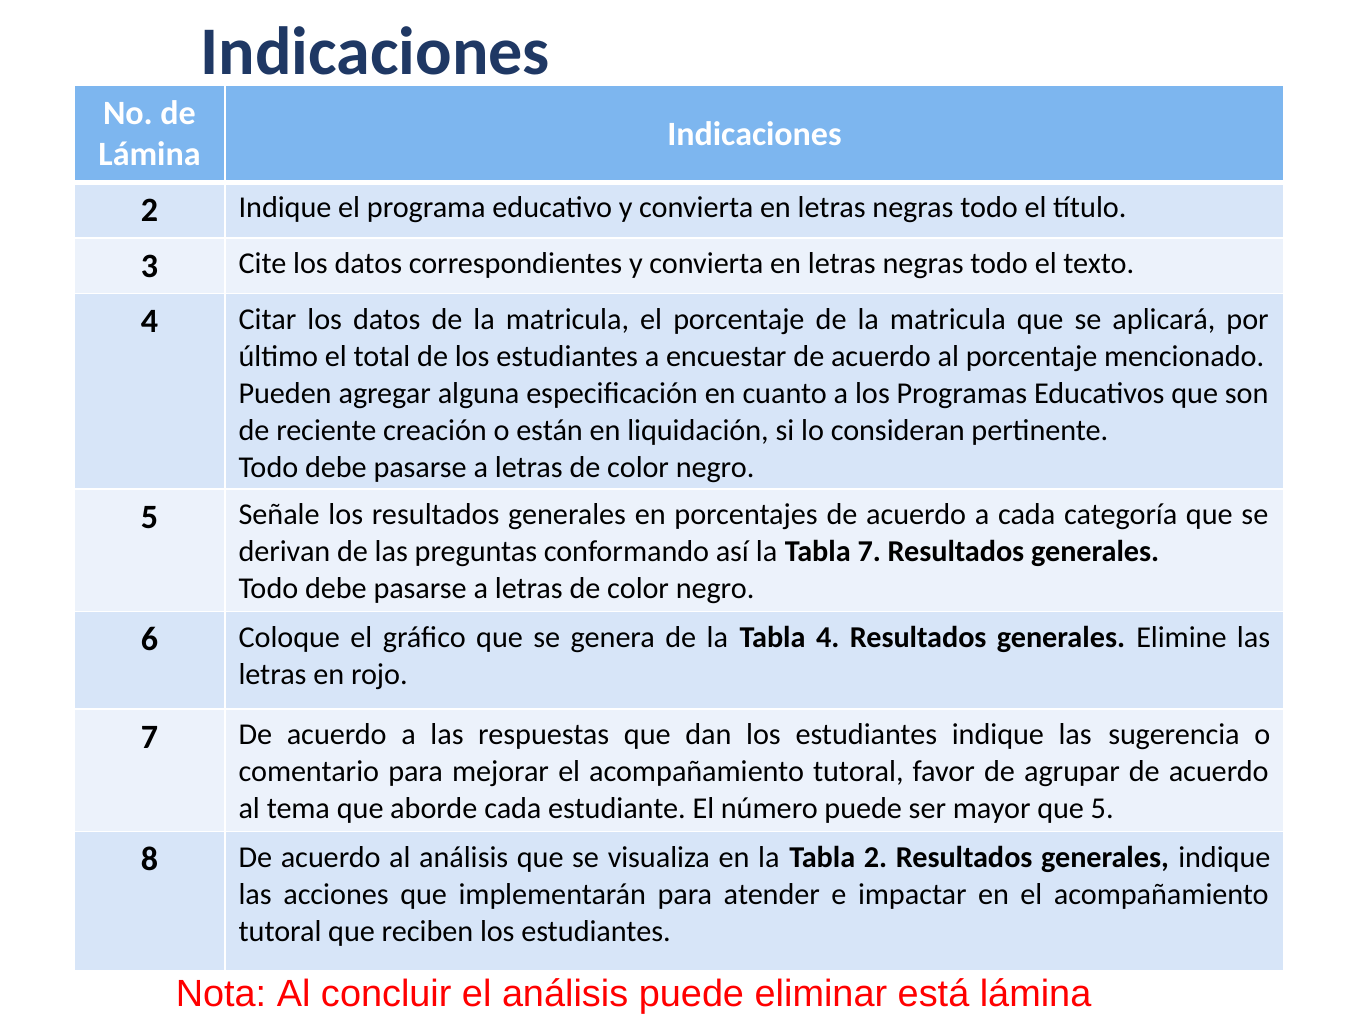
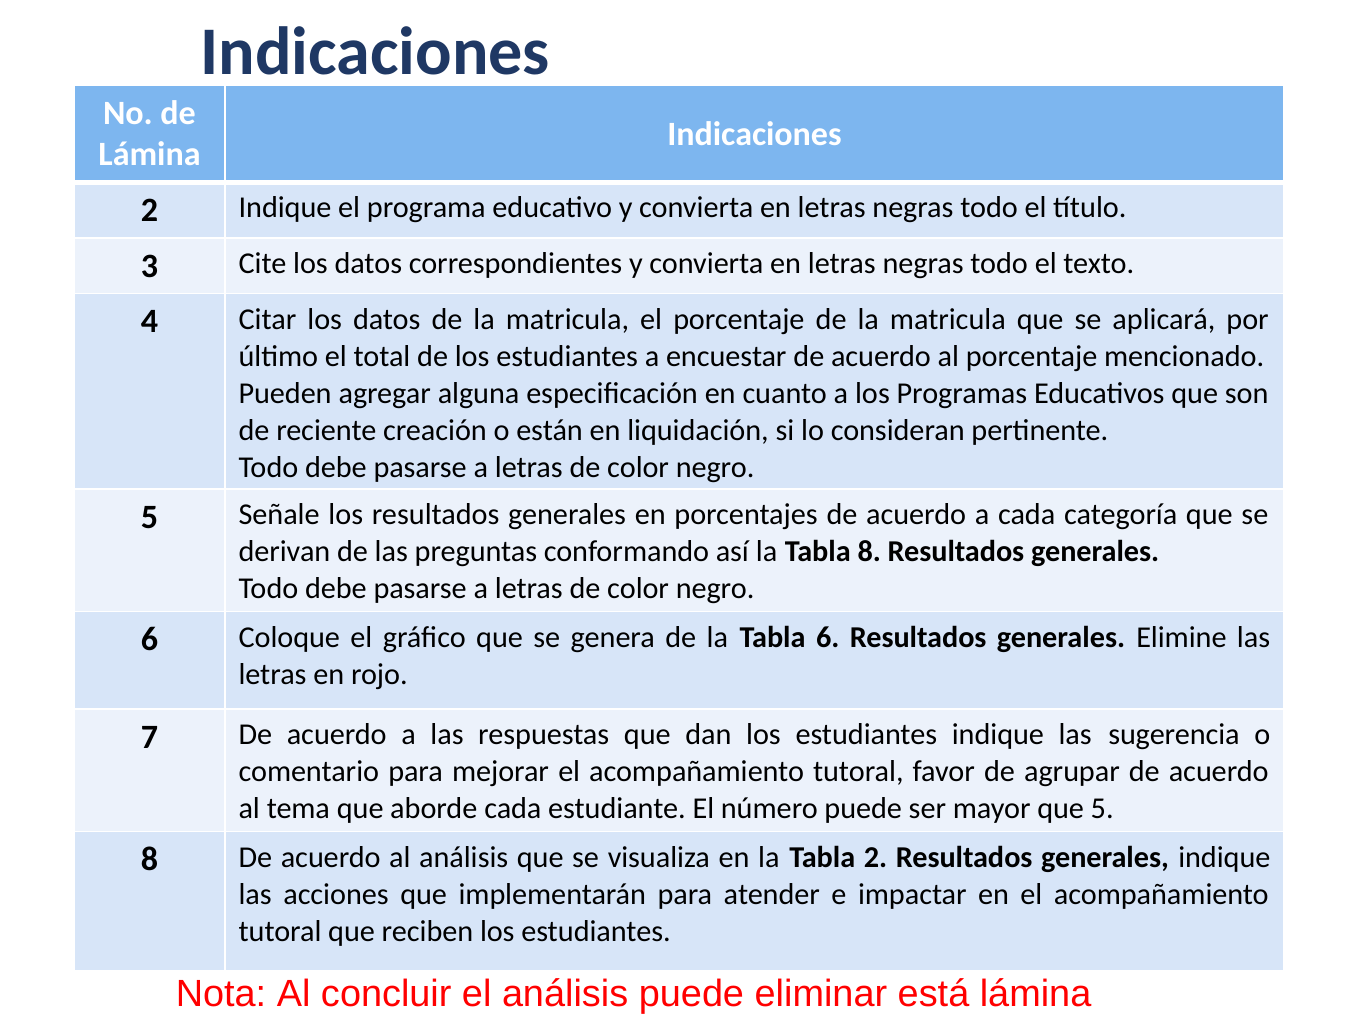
Tabla 7: 7 -> 8 (869, 551)
Tabla 4: 4 -> 6 (828, 637)
